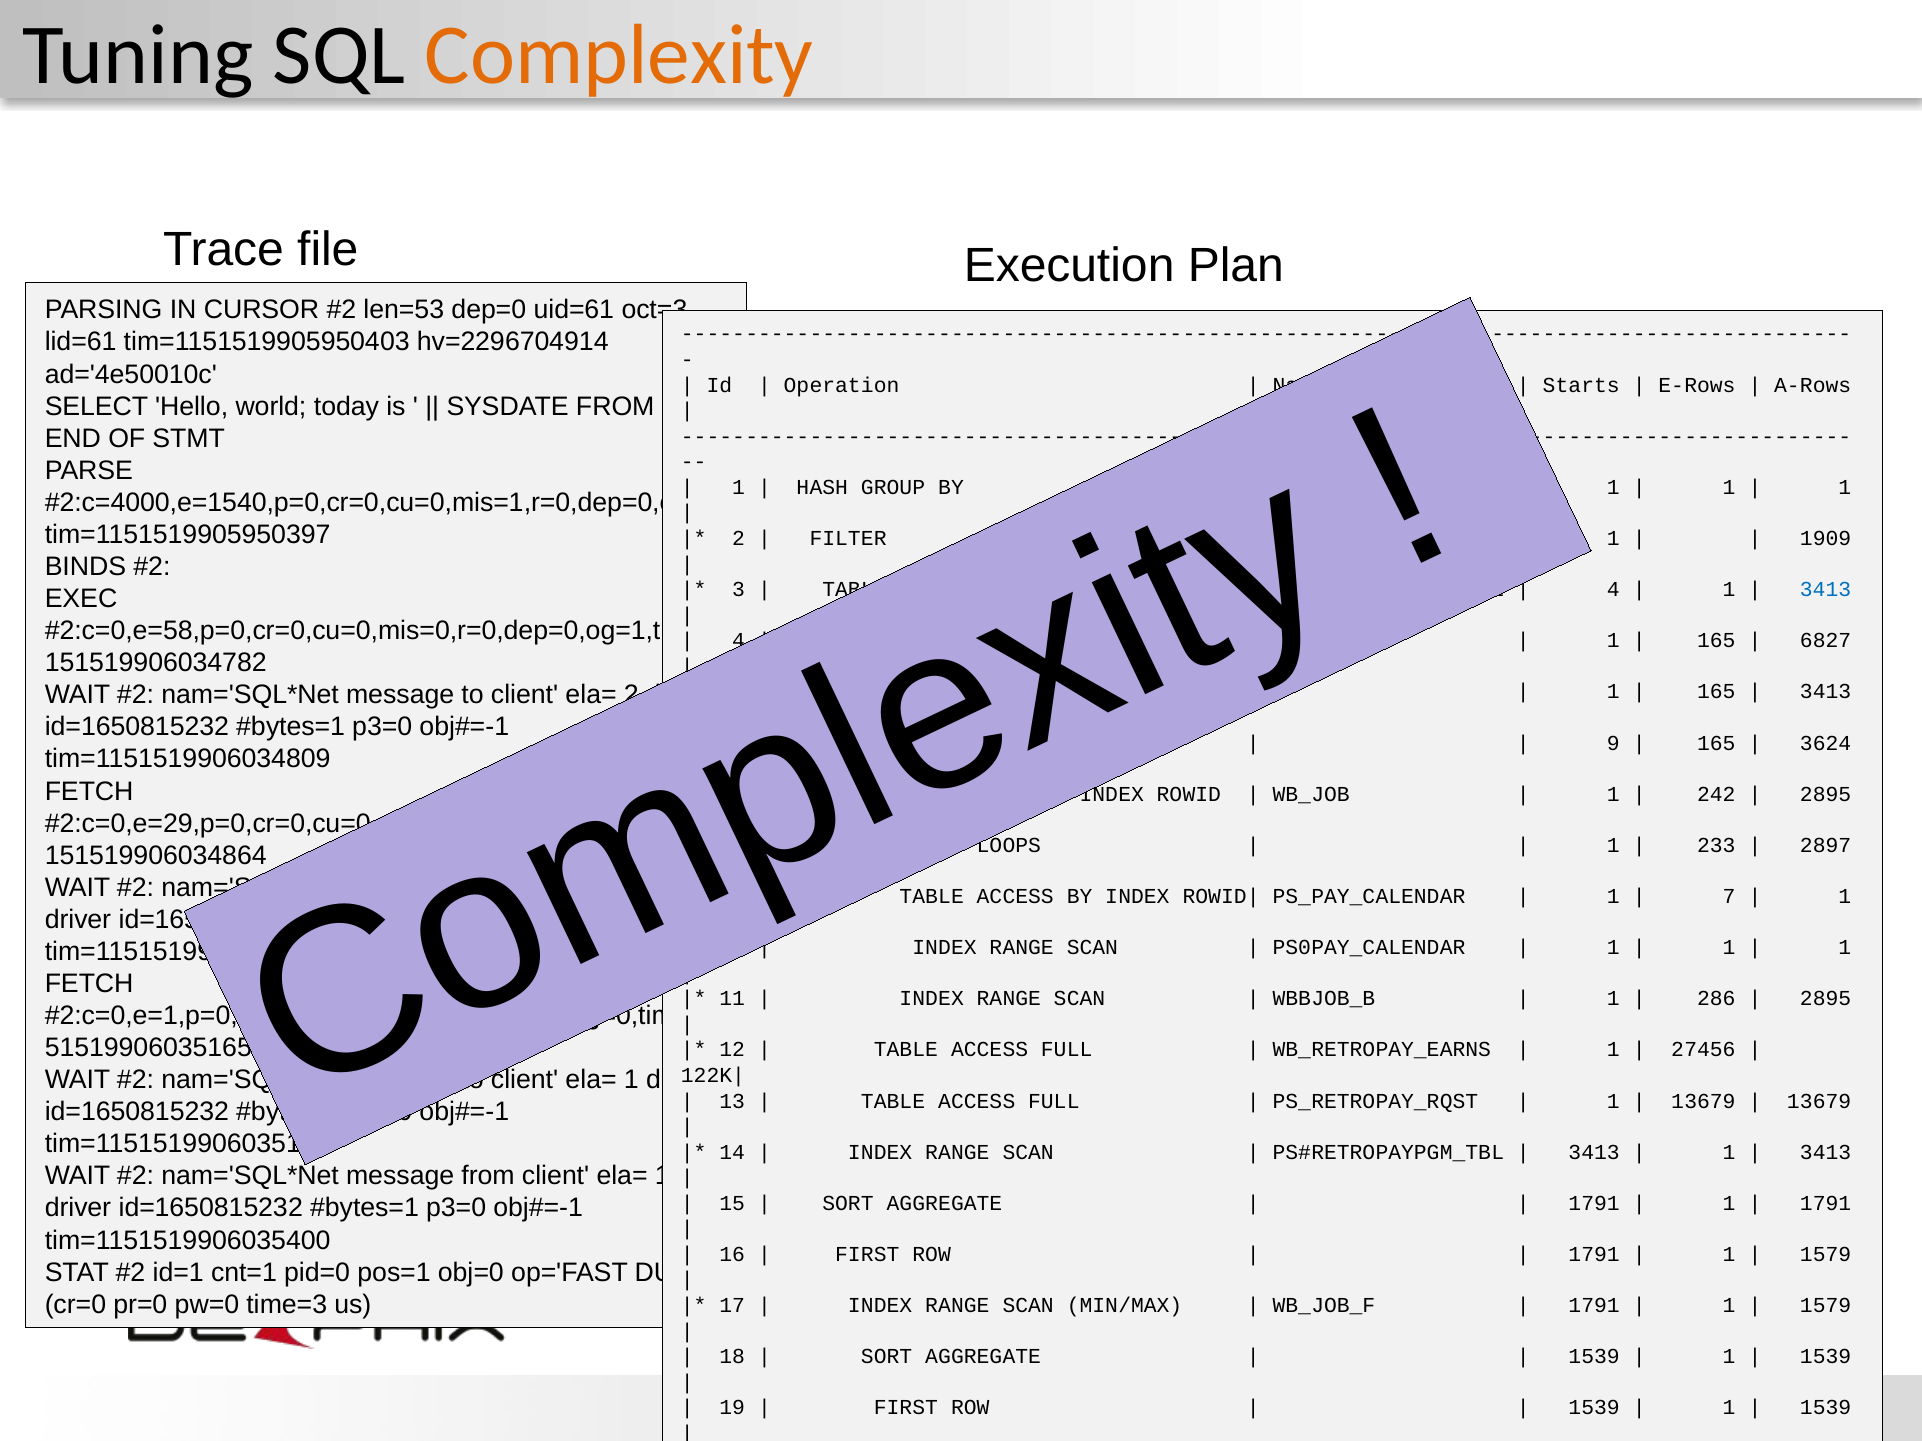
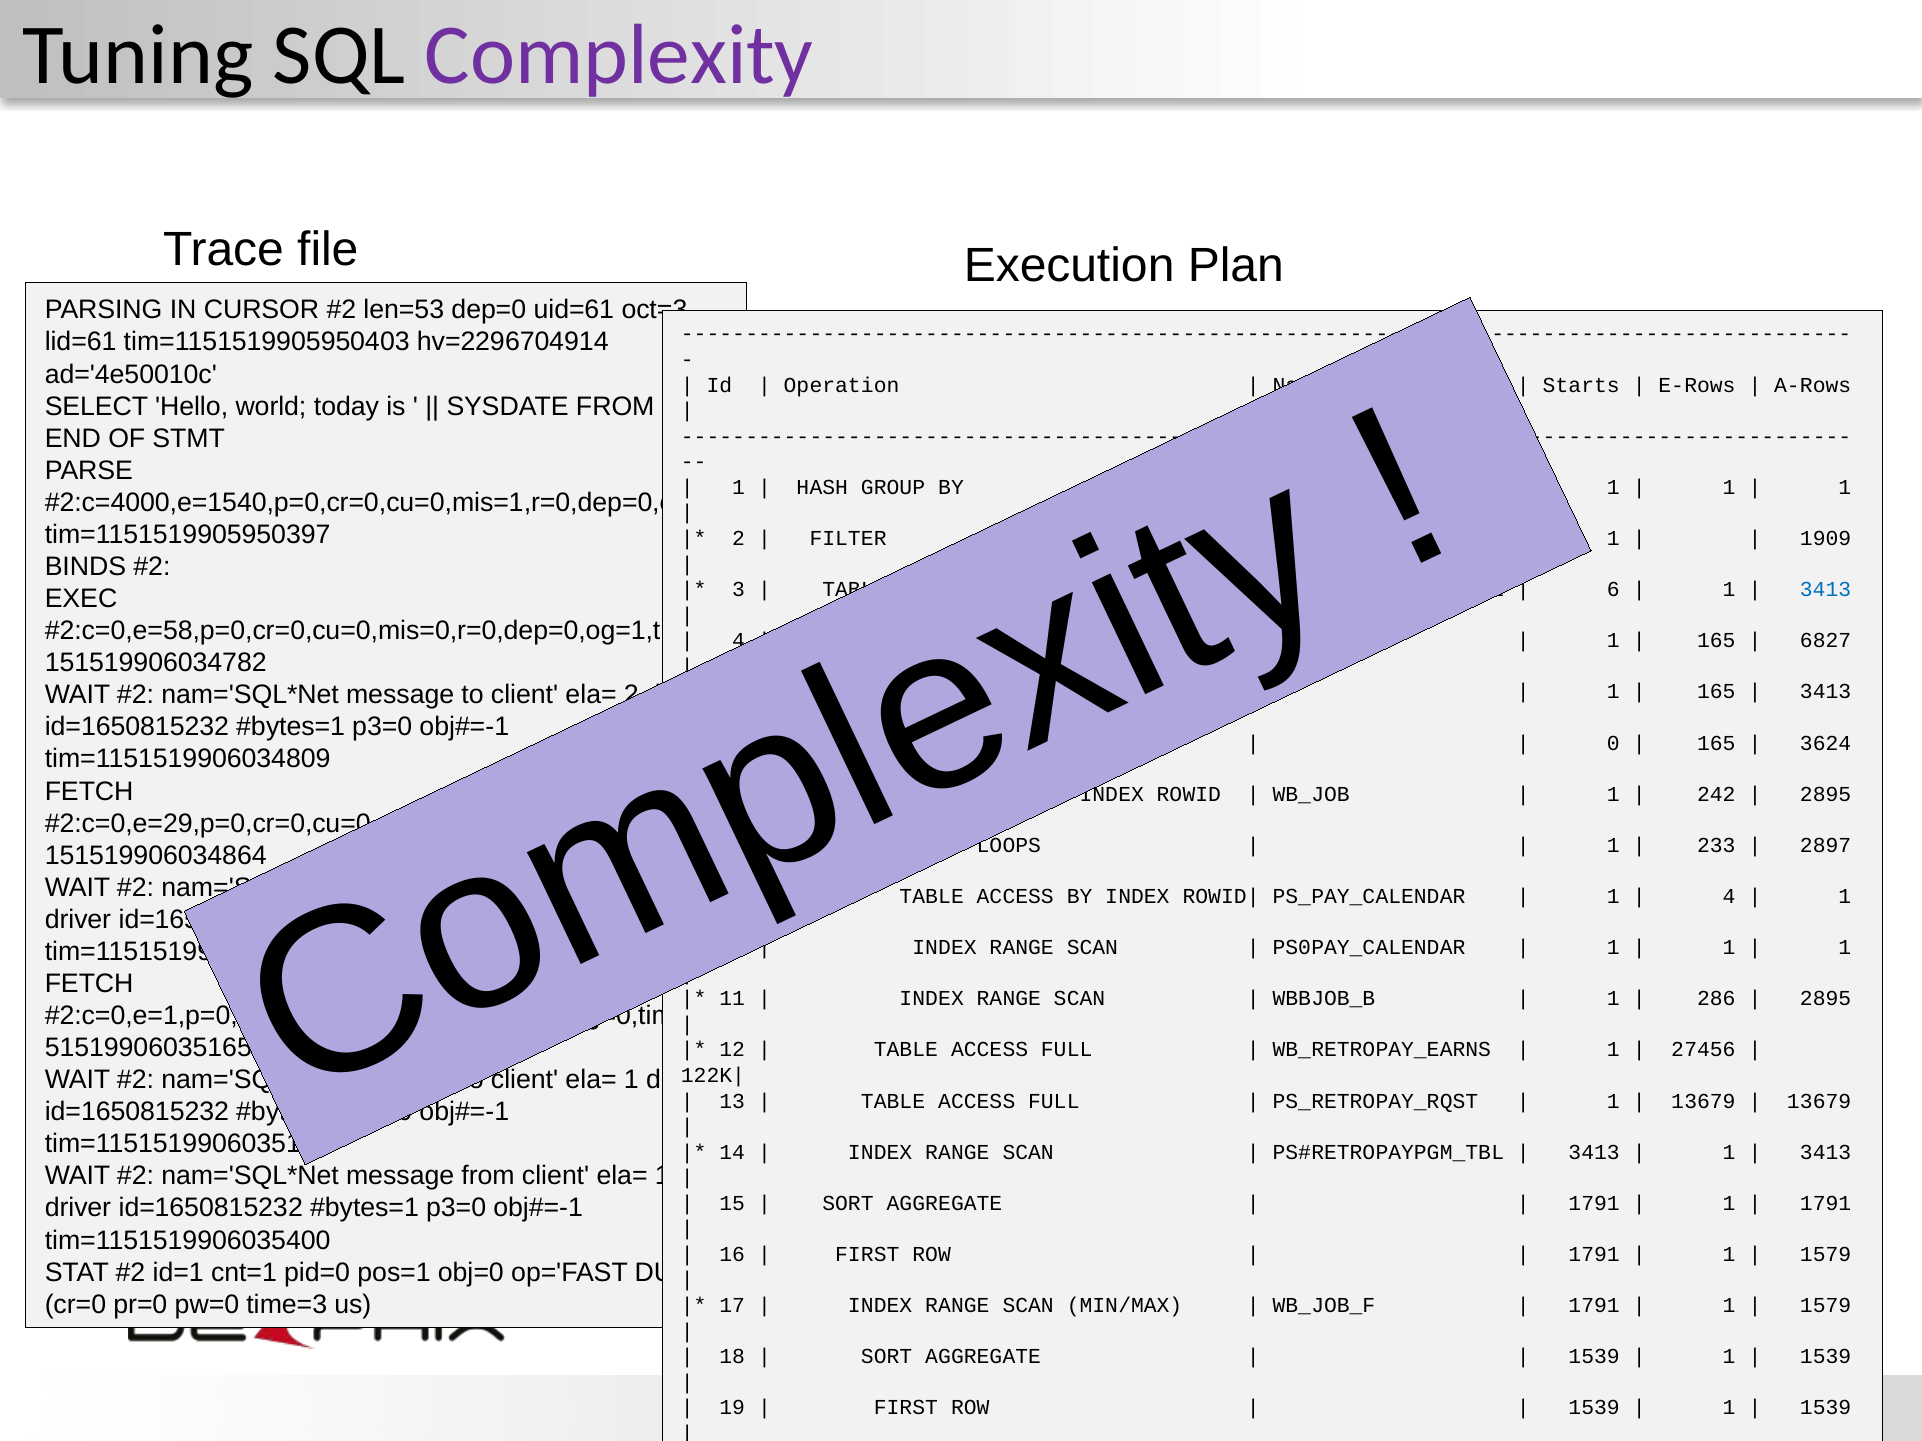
Complexity colour: orange -> purple (619, 55)
4: 4 -> 6 (1613, 590)
9: 9 -> 0 (1613, 743)
7: 7 -> 4 (1729, 897)
